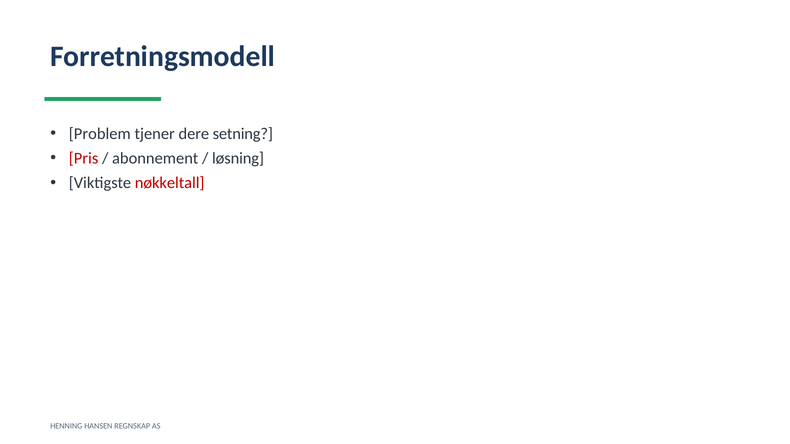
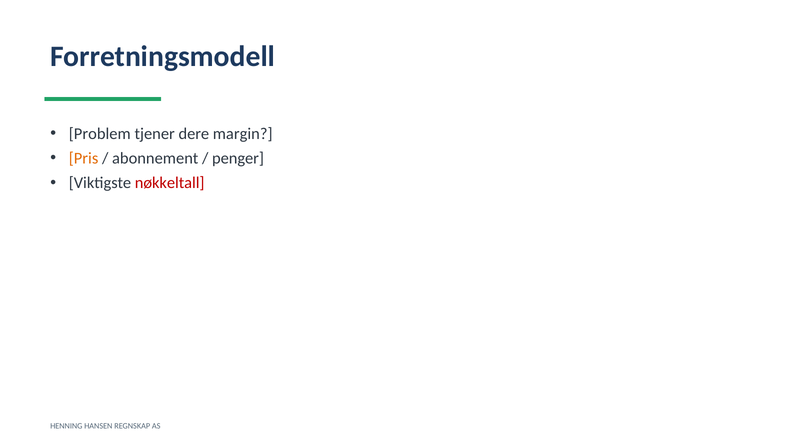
setning: setning -> margin (243, 134)
Pris colour: red -> orange (84, 159)
løsning: løsning -> penger (238, 159)
